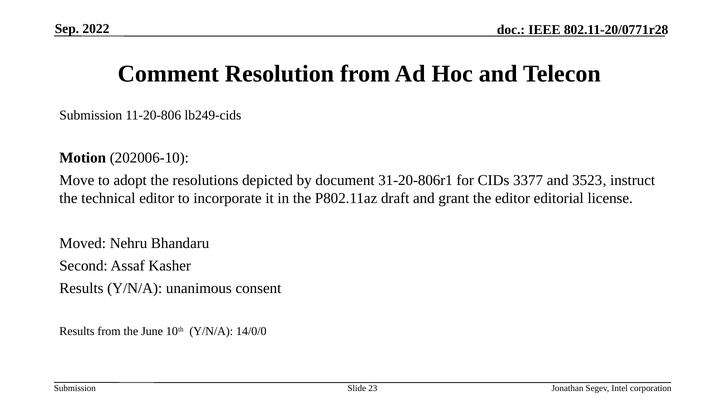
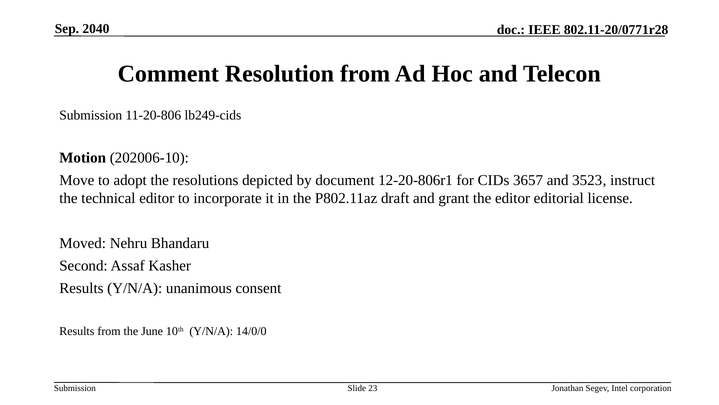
2022: 2022 -> 2040 (96, 29)
31-20-806r1: 31-20-806r1 -> 12-20-806r1 (416, 180)
3377: 3377 -> 3657 (528, 180)
